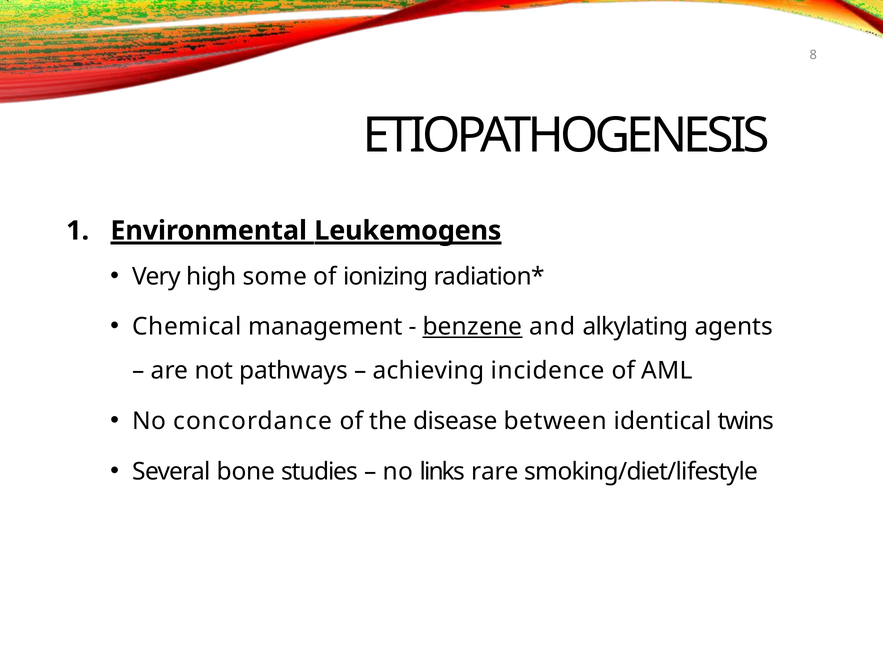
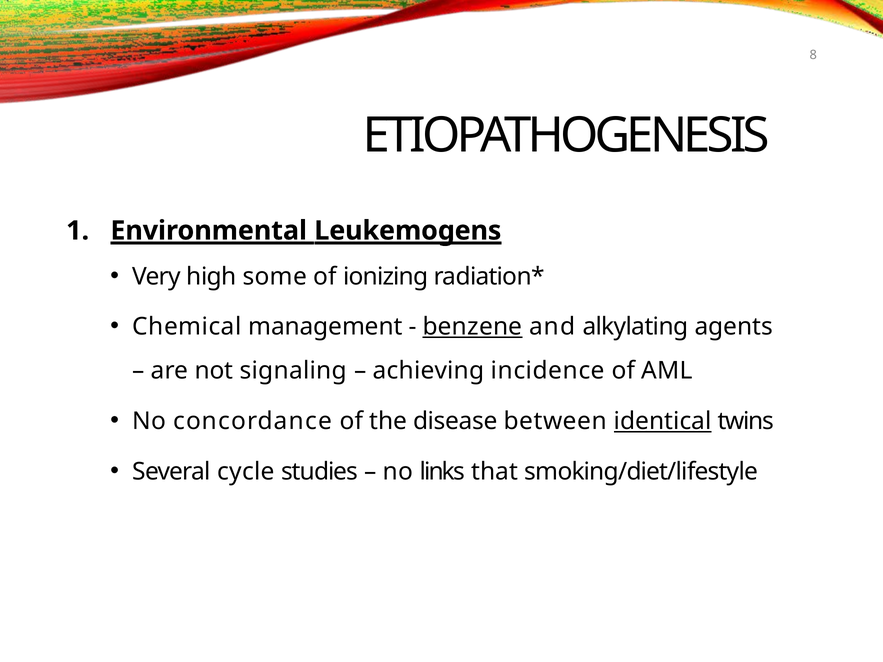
pathways: pathways -> signaling (293, 371)
identical underline: none -> present (663, 421)
bone: bone -> cycle (246, 472)
rare: rare -> that (495, 472)
